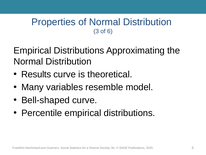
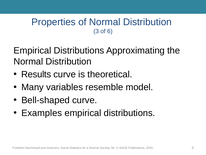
Percentile: Percentile -> Examples (42, 113)
